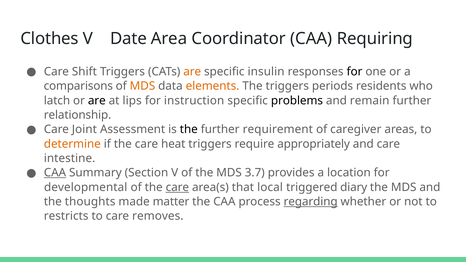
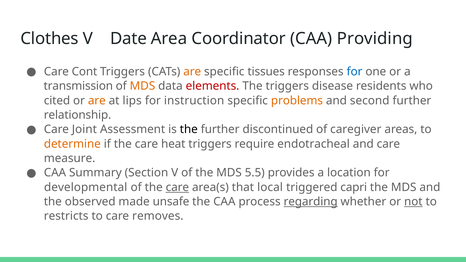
Requiring: Requiring -> Providing (375, 39)
Shift: Shift -> Cont (84, 72)
insulin: insulin -> tissues (266, 72)
for colour: black -> blue (355, 72)
comparisons: comparisons -> transmission (78, 86)
elements colour: orange -> red (213, 86)
periods: periods -> disease (332, 86)
latch: latch -> cited (57, 101)
are colour: black -> orange (97, 101)
problems colour: black -> orange (297, 101)
remain: remain -> second (370, 101)
requirement: requirement -> discontinued (278, 129)
appropriately: appropriately -> endotracheal (314, 144)
intestine: intestine -> measure (70, 158)
CAA underline: present -> none (55, 173)
3.7: 3.7 -> 5.5 (255, 173)
diary: diary -> capri (354, 187)
thoughts: thoughts -> observed (90, 202)
matter: matter -> unsafe (171, 202)
not underline: none -> present (413, 202)
